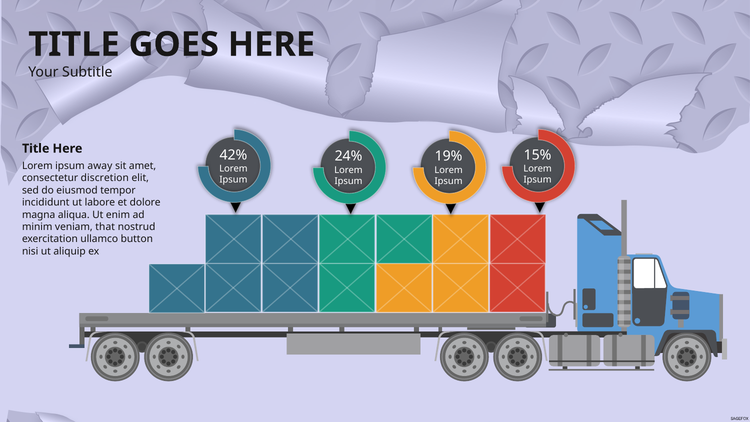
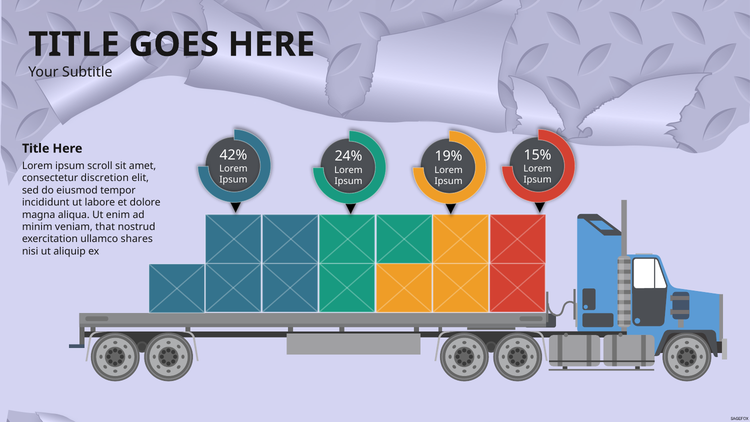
away: away -> scroll (100, 166)
button: button -> shares (137, 239)
